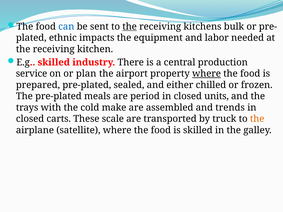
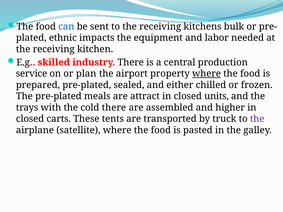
the underline: present -> none (130, 27)
period: period -> attract (145, 96)
cold make: make -> there (114, 108)
trends: trends -> higher (230, 108)
scale: scale -> tents (113, 119)
the colour: orange -> purple (257, 119)
is skilled: skilled -> pasted (198, 130)
